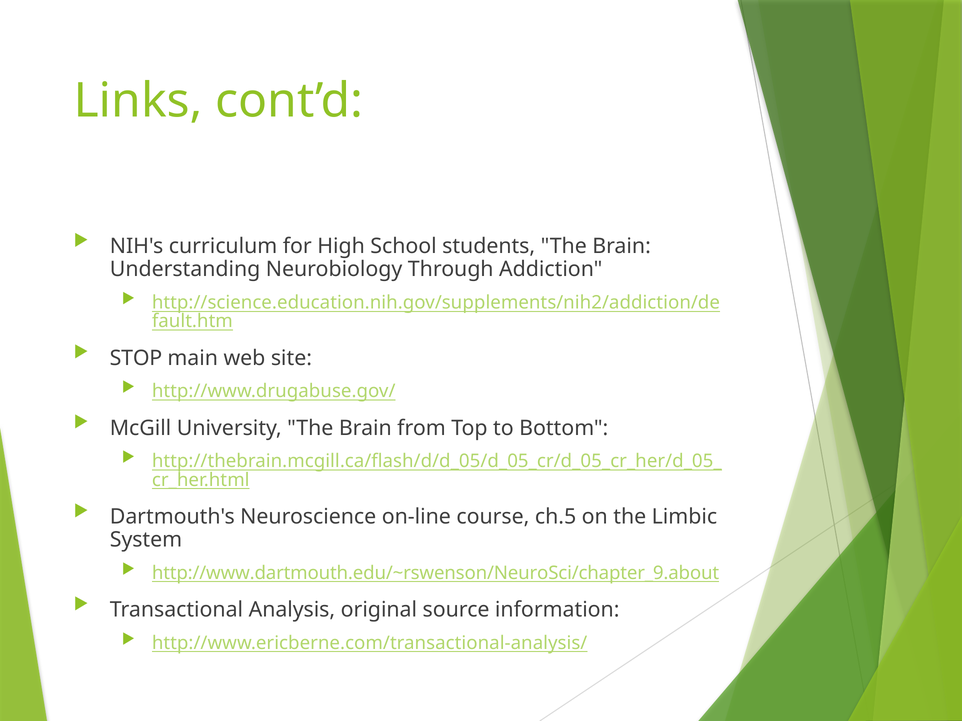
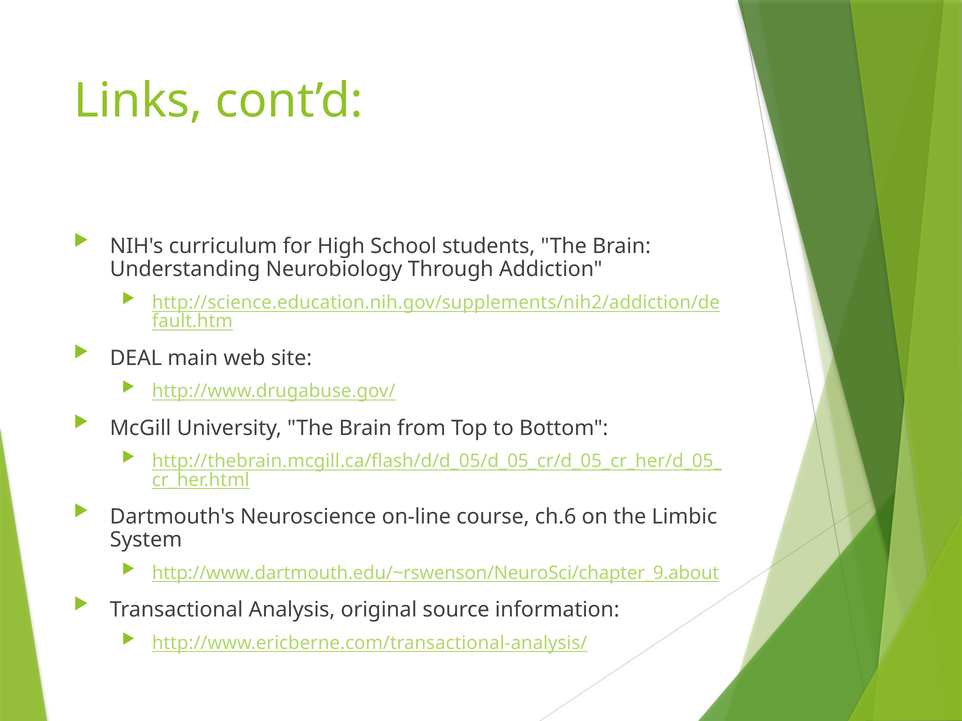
STOP: STOP -> DEAL (136, 358)
ch.5: ch.5 -> ch.6 (556, 517)
